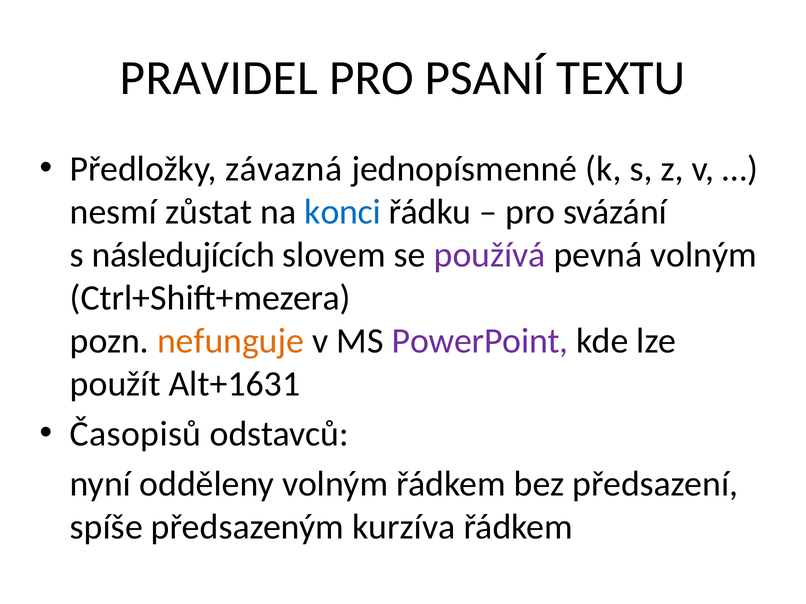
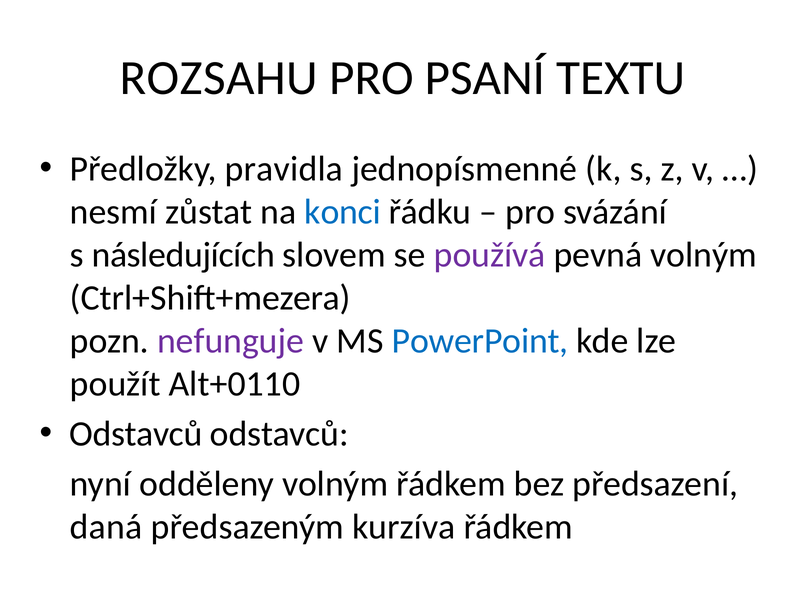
PRAVIDEL: PRAVIDEL -> ROZSAHU (219, 78)
závazná: závazná -> pravidla (284, 169)
nefunguje colour: orange -> purple (231, 341)
PowerPoint colour: purple -> blue (480, 341)
Alt+1631: Alt+1631 -> Alt+0110 (234, 384)
Časopisů: Časopisů -> Odstavců (136, 434)
spíše: spíše -> daná (106, 527)
